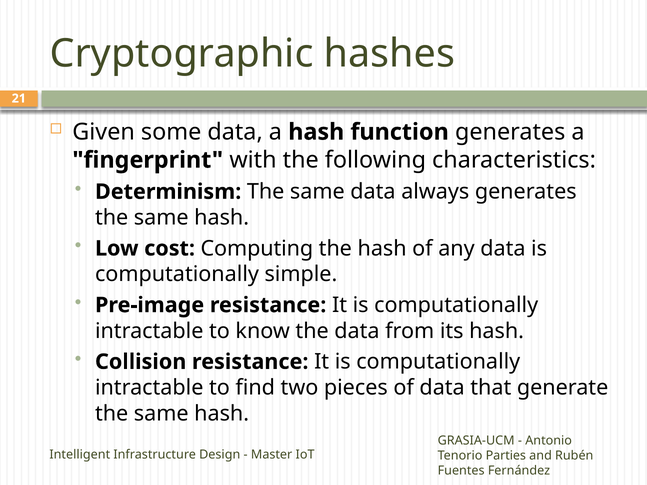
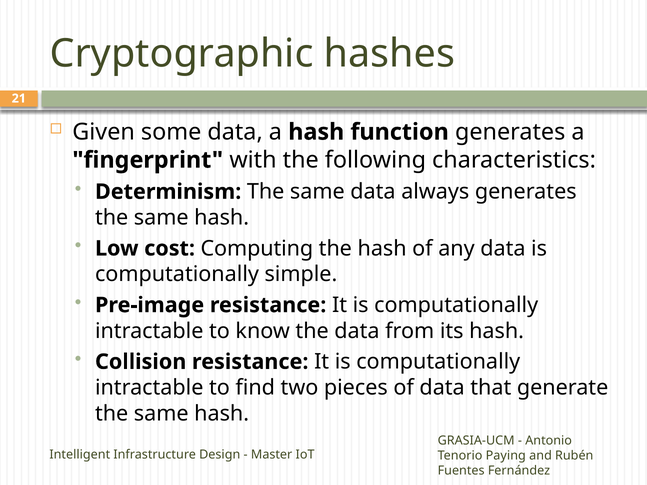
Parties: Parties -> Paying (506, 456)
